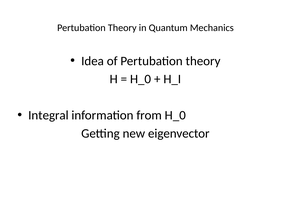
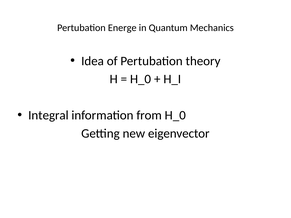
Theory: Theory -> Energe (122, 28)
